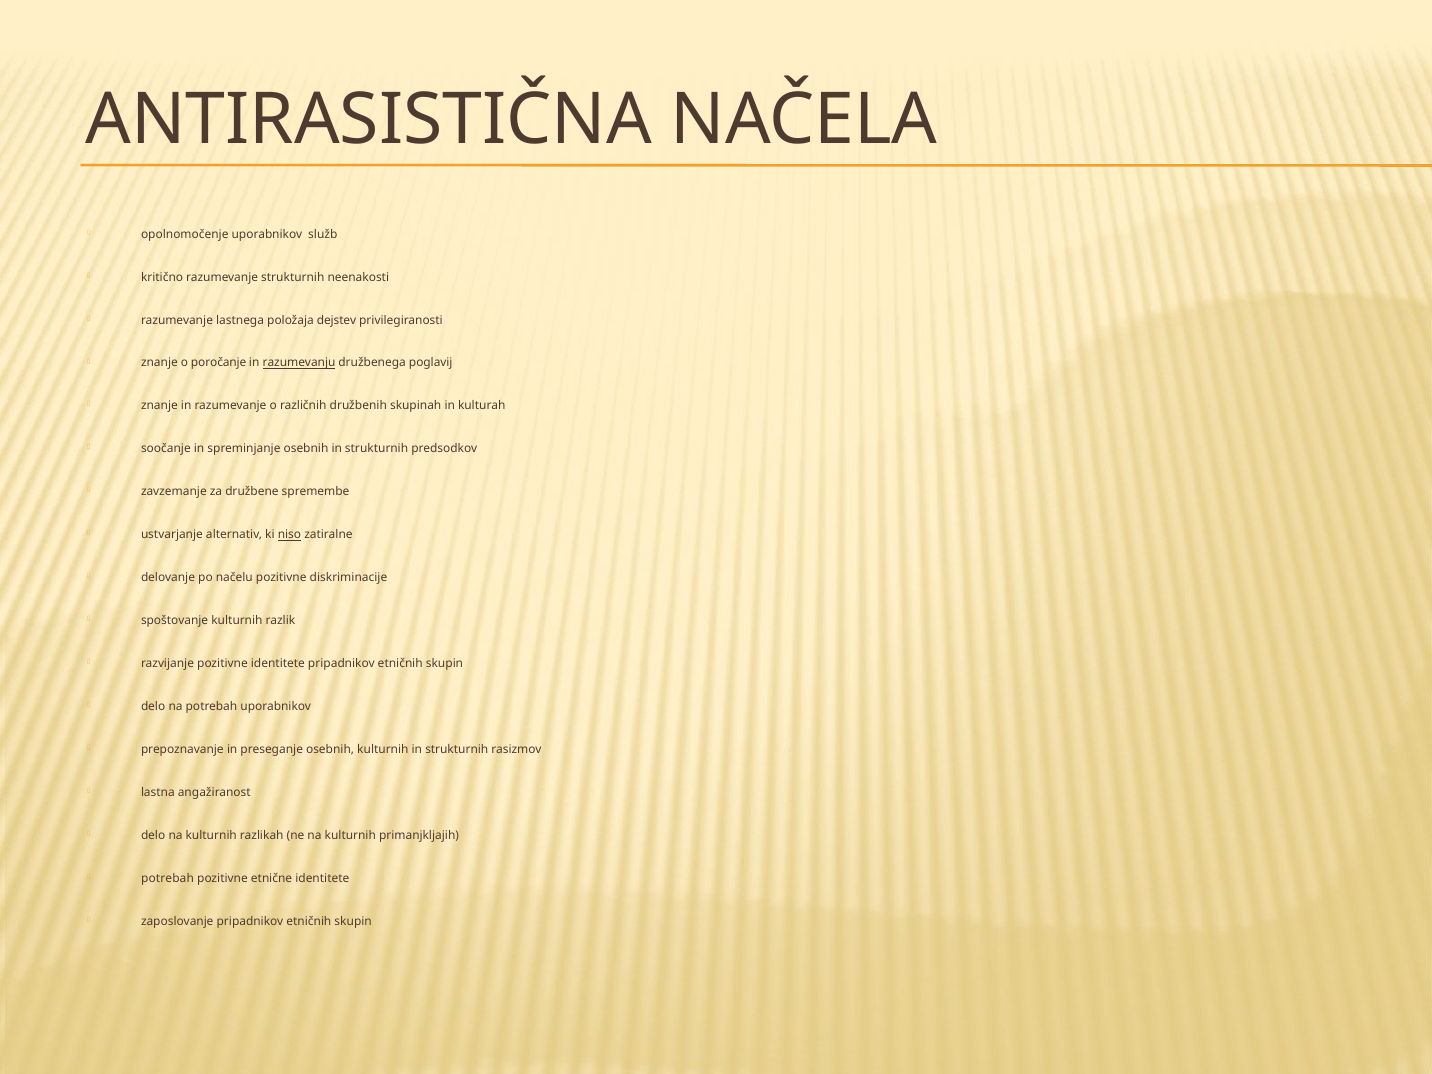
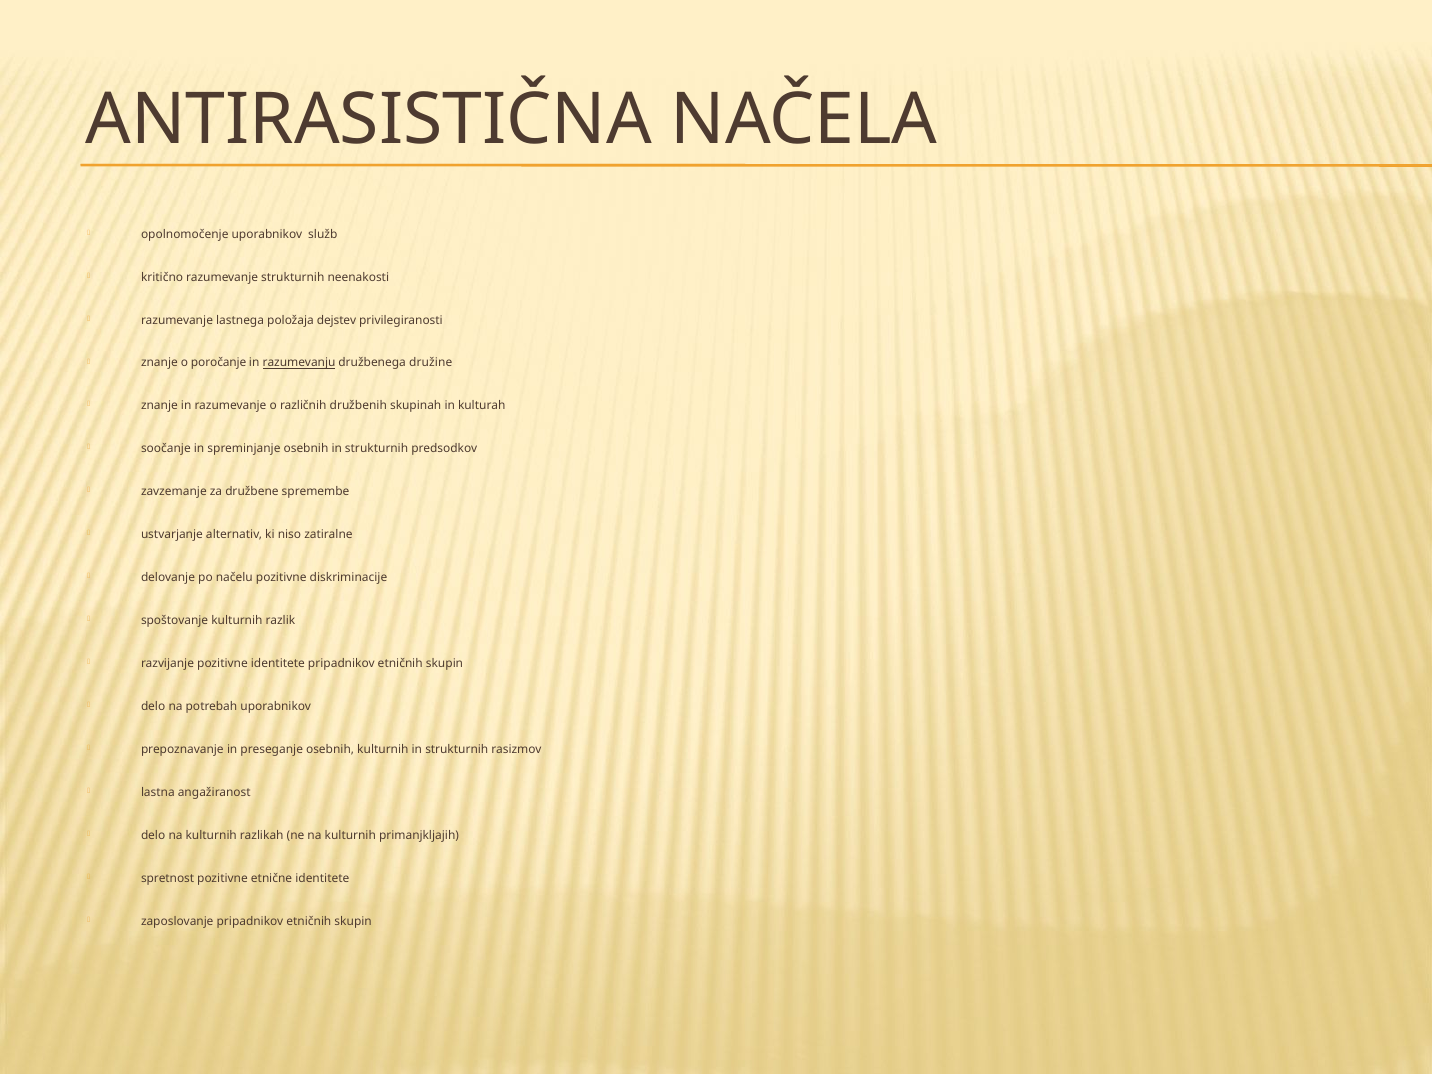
poglavij: poglavij -> družine (431, 363)
niso underline: present -> none (290, 535)
potrebah: potrebah -> spretnost (168, 879)
